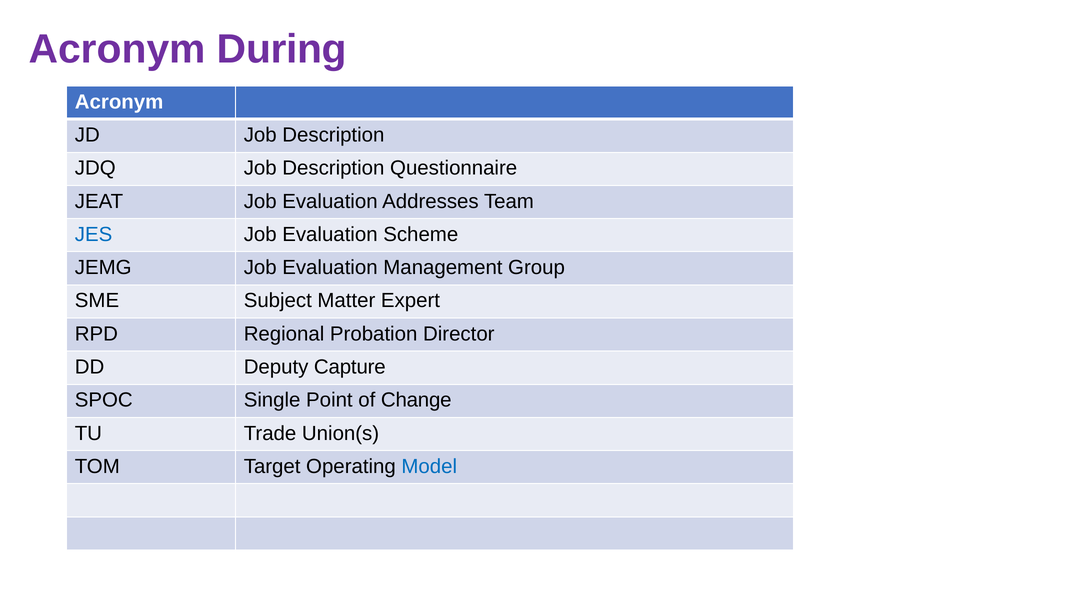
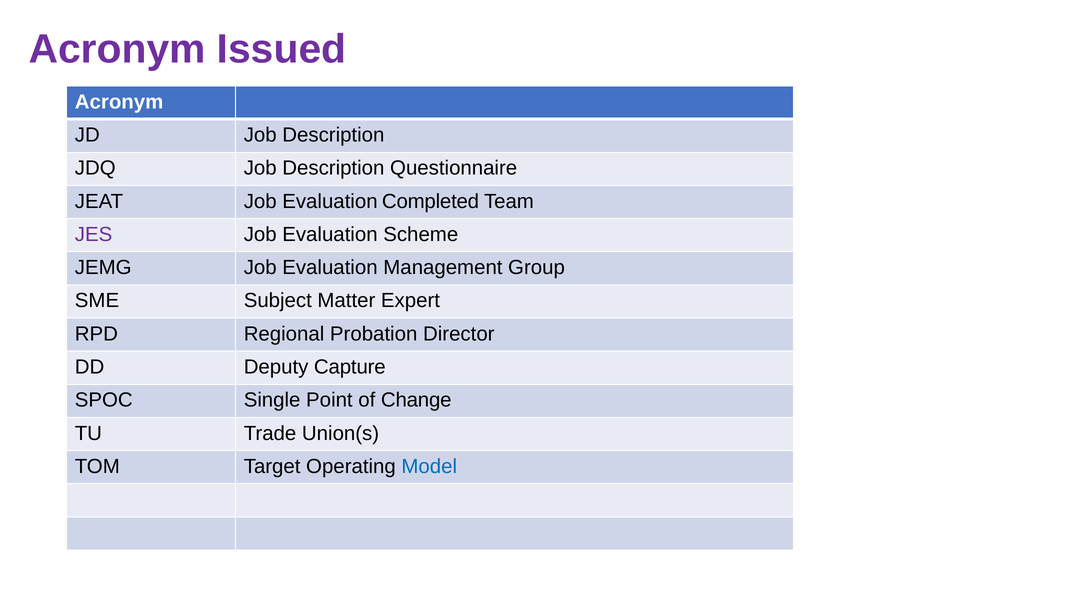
During: During -> Issued (282, 49)
Addresses: Addresses -> Completed (431, 201)
JES colour: blue -> purple (94, 234)
